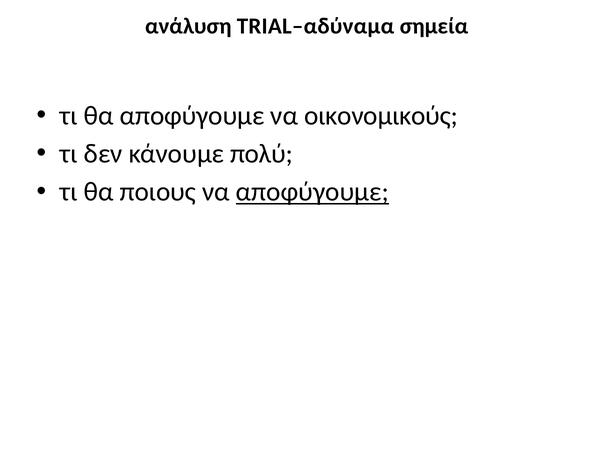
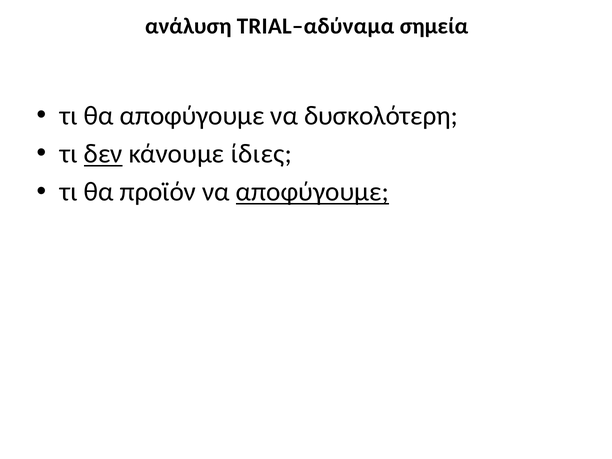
οικονομικούς: οικονομικούς -> δυσκολότερη (381, 116)
δεν underline: none -> present (103, 154)
πολύ: πολύ -> ίδιες (261, 154)
ποιους: ποιους -> προϊόν (158, 192)
